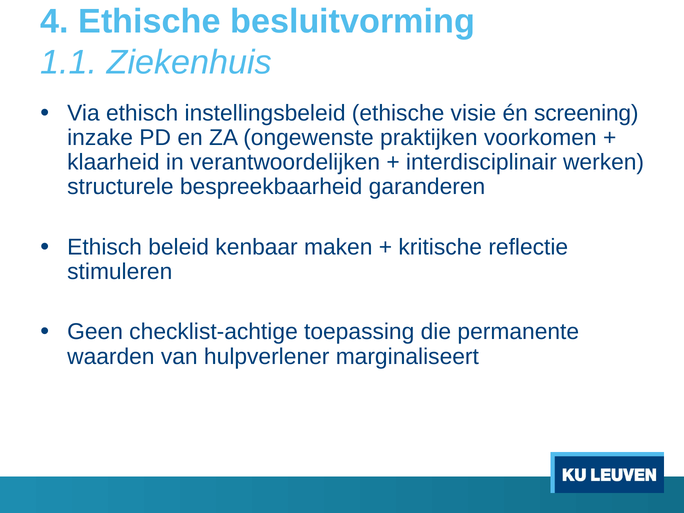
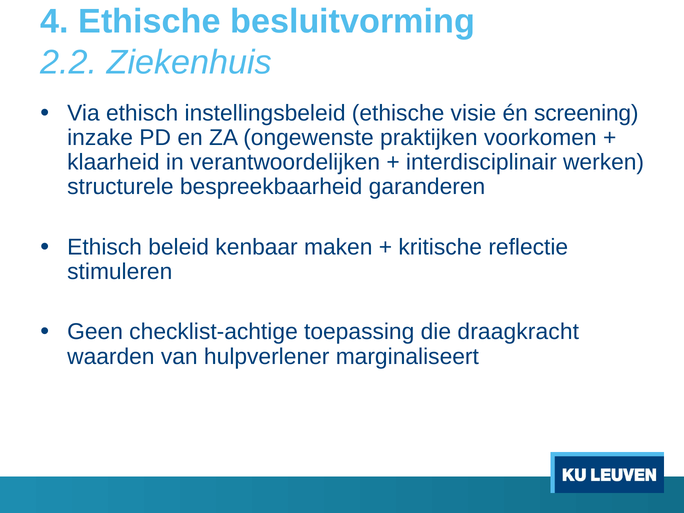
1.1: 1.1 -> 2.2 (69, 63)
permanente: permanente -> draagkracht (518, 332)
